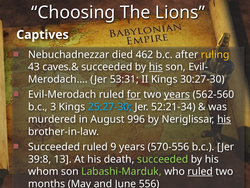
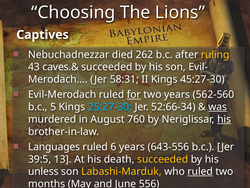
462: 462 -> 262 (144, 55)
his underline: present -> none (156, 67)
53:31: 53:31 -> 58:31 (124, 79)
30:27-30: 30:27-30 -> 45:27-30 (202, 79)
years underline: present -> none (177, 94)
3: 3 -> 5 (53, 107)
52:21-34: 52:21-34 -> 52:66-34 (173, 107)
was underline: none -> present (218, 107)
996: 996 -> 760 (136, 119)
Succeeded: Succeeded -> Languages (54, 146)
9: 9 -> 6 (114, 146)
570-556: 570-556 -> 643-556 (168, 146)
39:8: 39:8 -> 39:5 (40, 159)
succeeded colour: light green -> yellow (163, 159)
whom: whom -> unless (43, 171)
Labashi-Marduk colour: light green -> yellow (121, 171)
